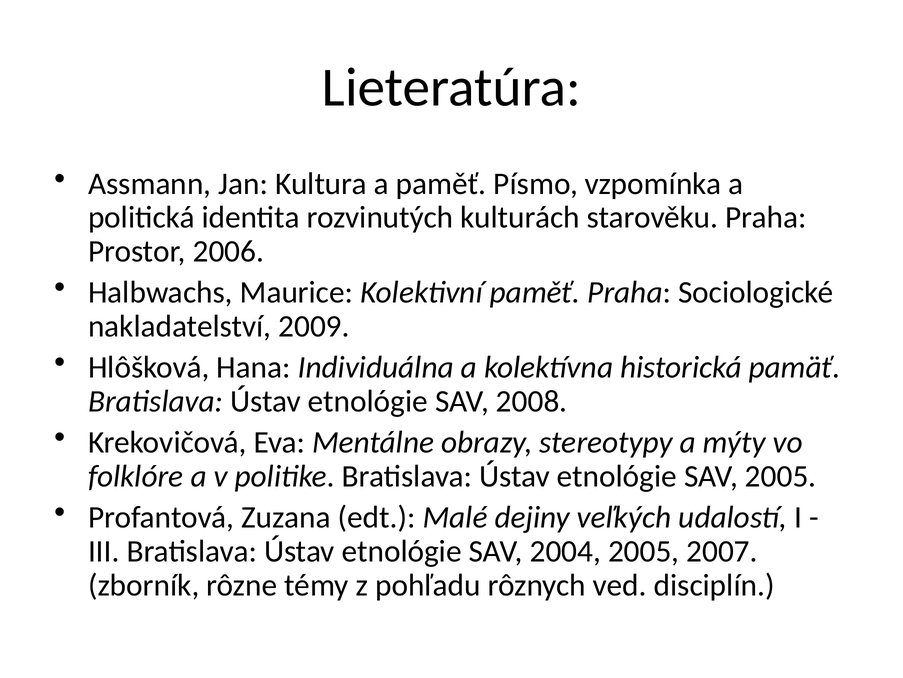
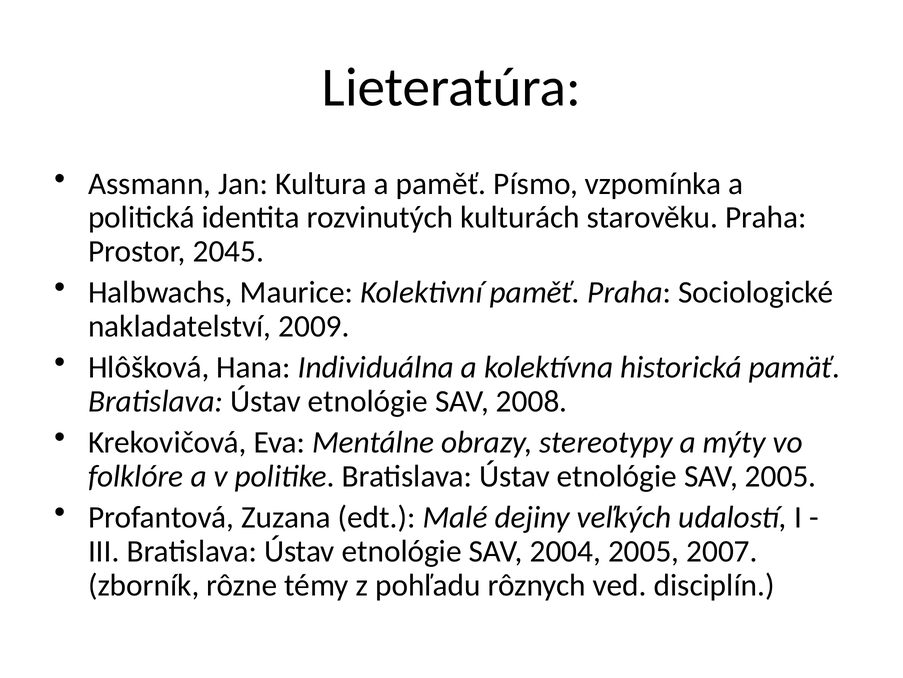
2006: 2006 -> 2045 (228, 251)
